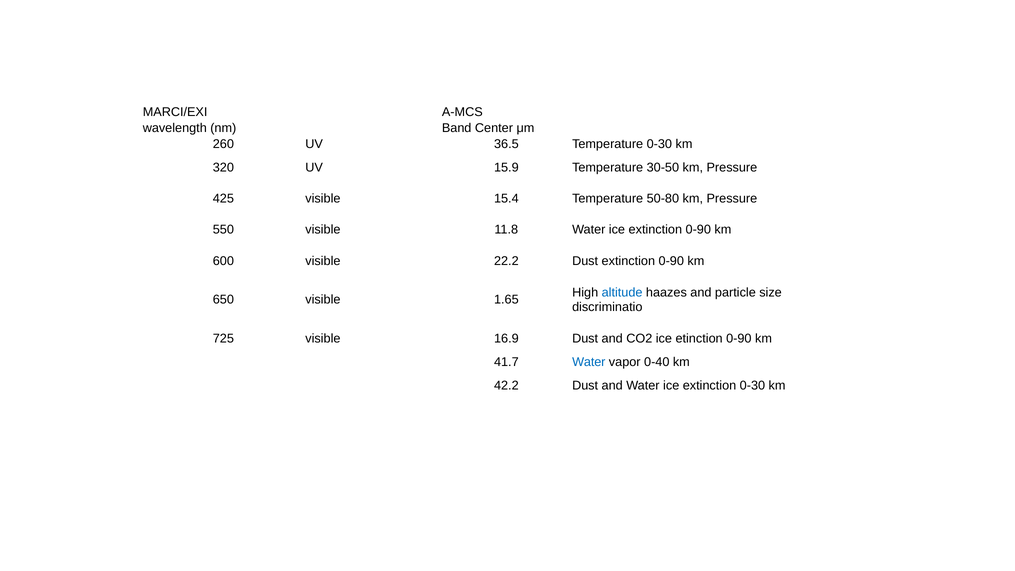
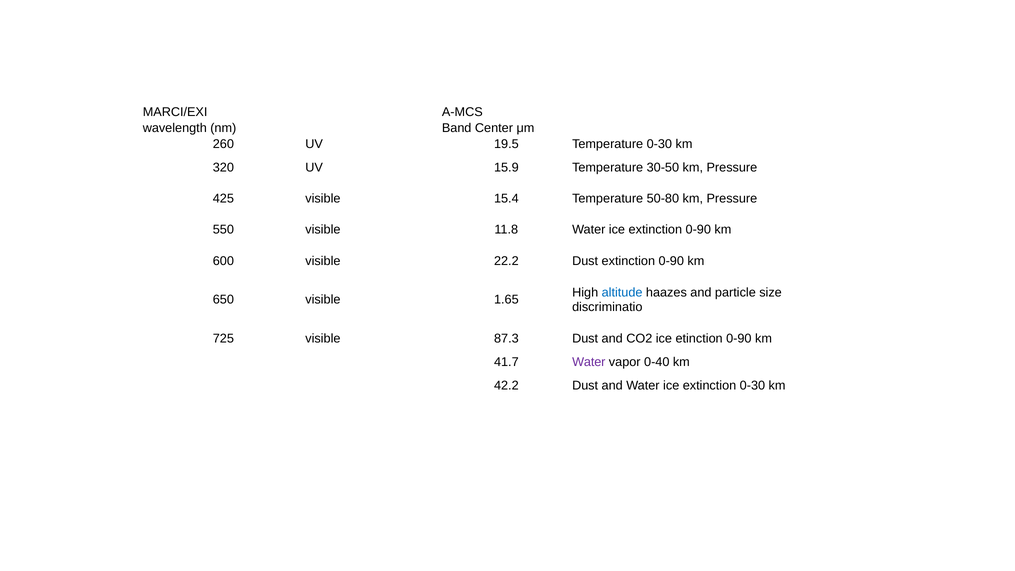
36.5: 36.5 -> 19.5 (506, 144)
16.9: 16.9 -> 87.3 (506, 338)
Water colour: blue -> purple (589, 362)
